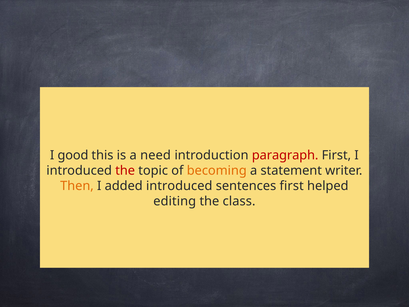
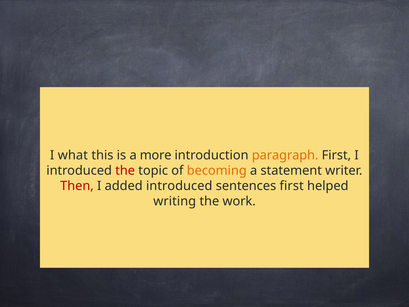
good: good -> what (73, 155)
need: need -> more (156, 155)
paragraph colour: red -> orange (285, 155)
Then colour: orange -> red (77, 186)
editing: editing -> writing (175, 201)
class: class -> work (239, 201)
